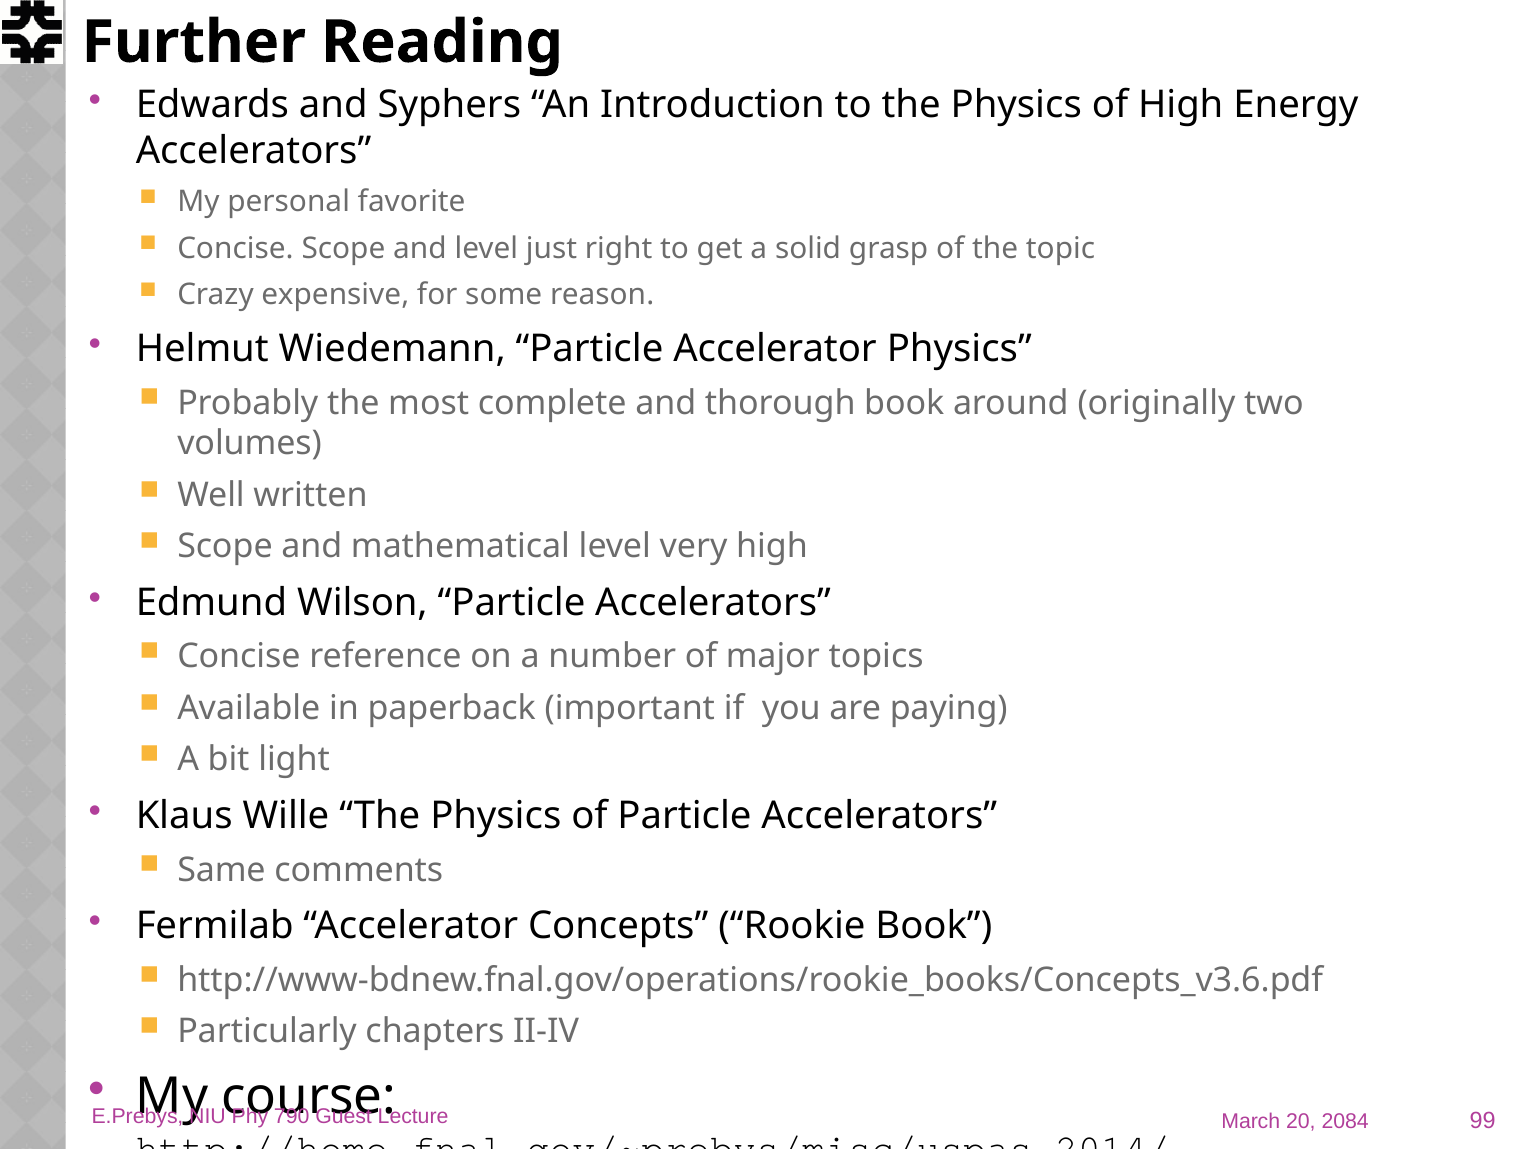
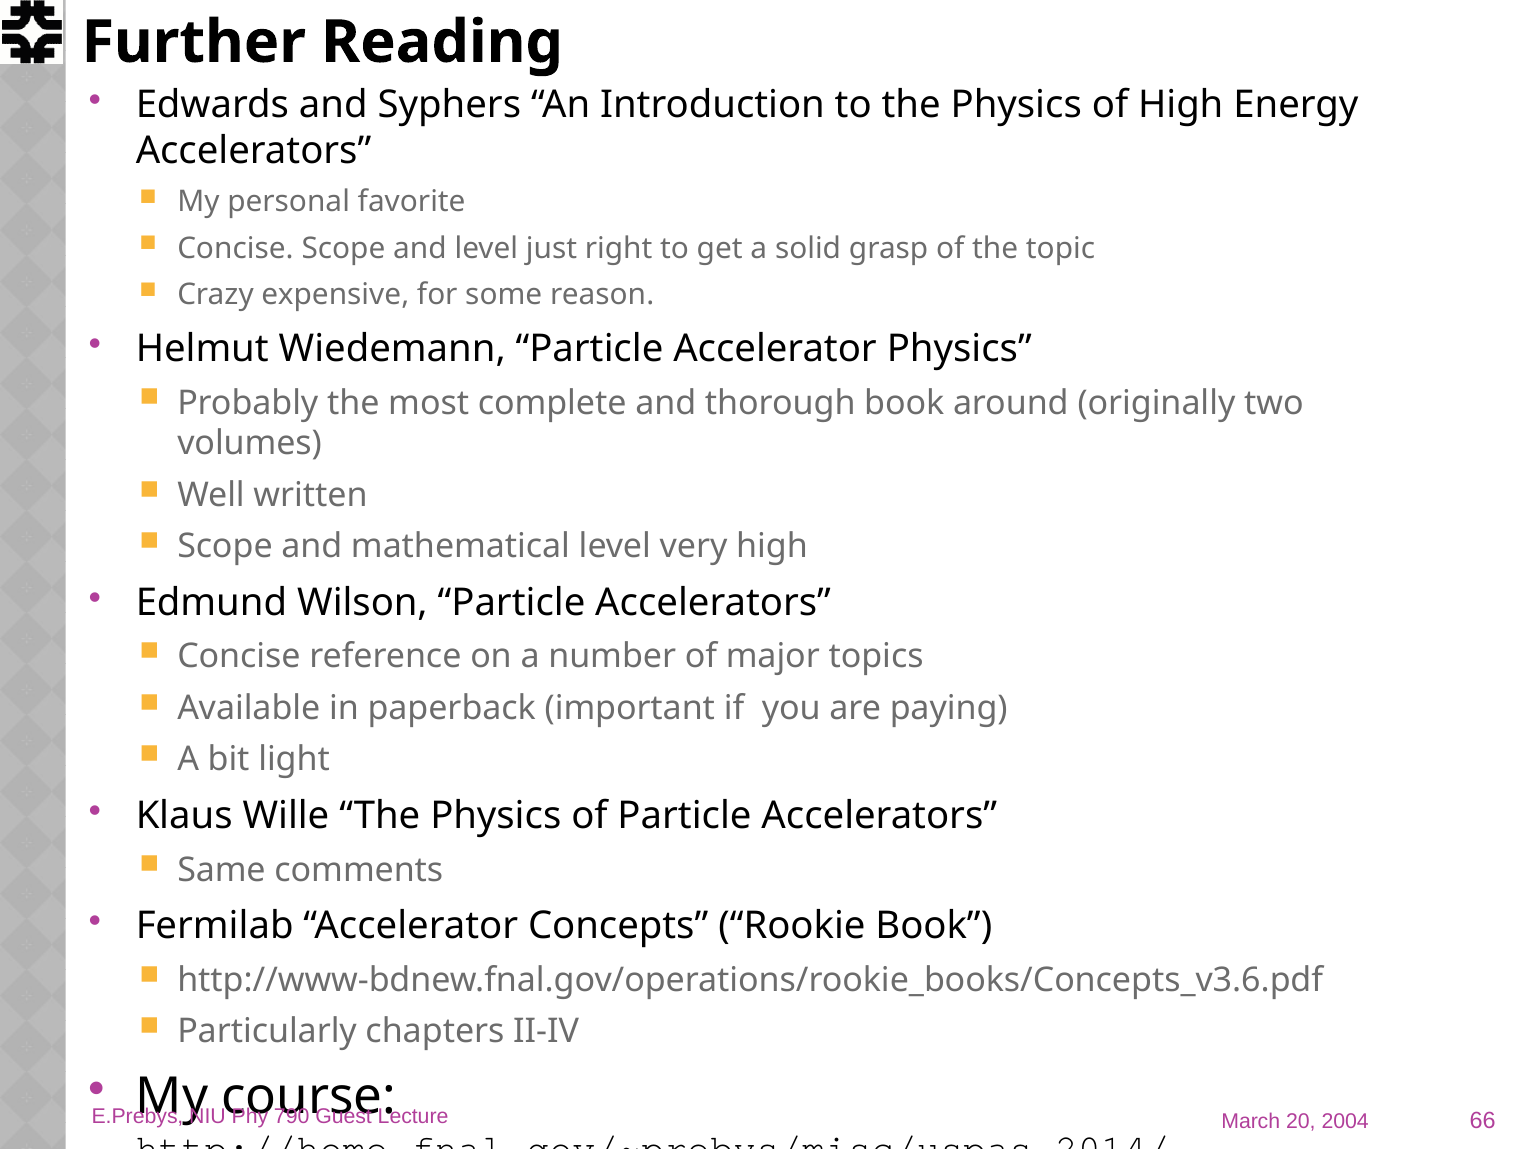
99: 99 -> 66 (1483, 1121)
2084: 2084 -> 2004 (1345, 1121)
